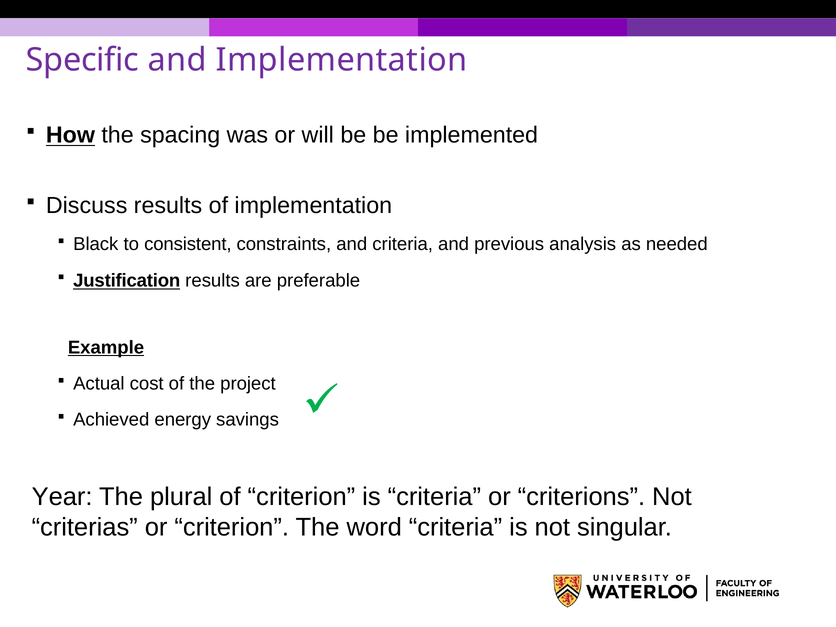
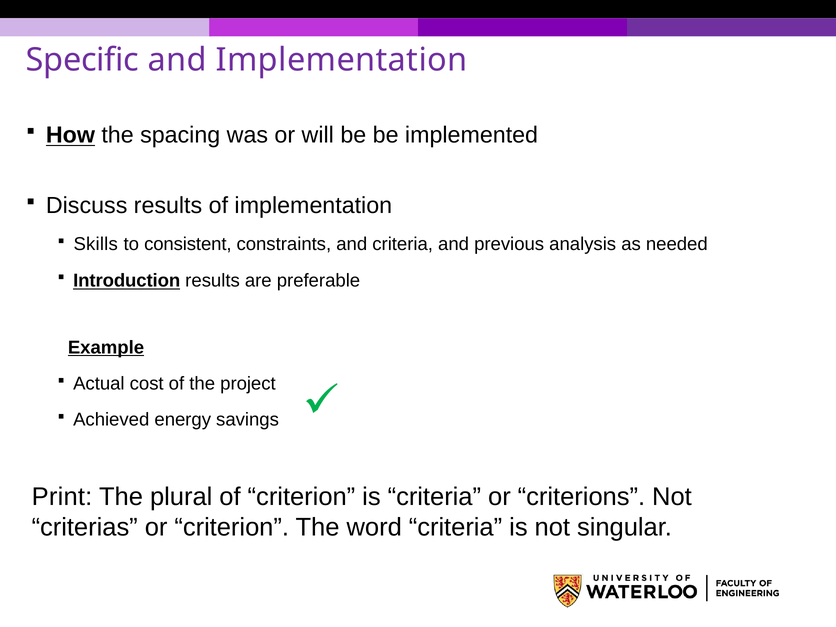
Black: Black -> Skills (96, 244)
Justification: Justification -> Introduction (127, 281)
Year: Year -> Print (62, 497)
